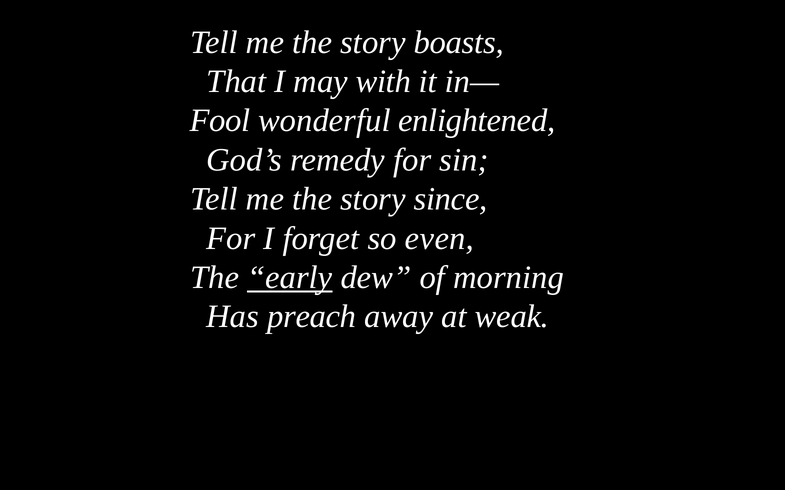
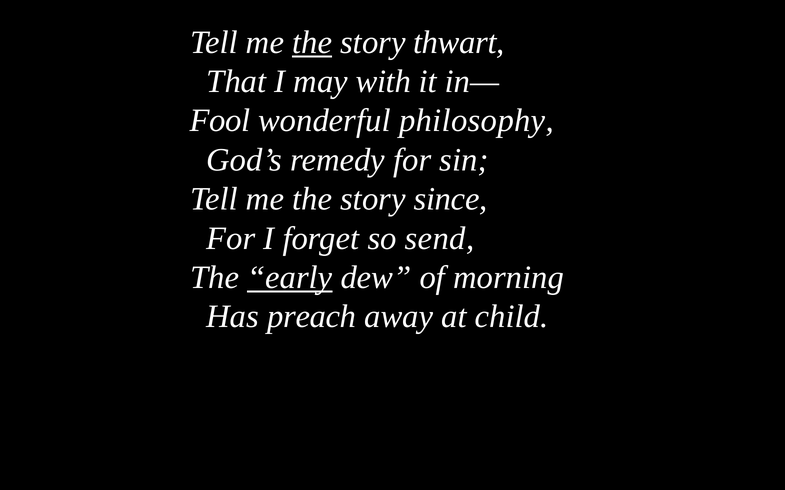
the underline: none -> present (312, 42)
boasts: boasts -> thwart (459, 42)
enlightened: enlightened -> philosophy (476, 121)
even: even -> send (440, 239)
weak: weak -> child (512, 317)
